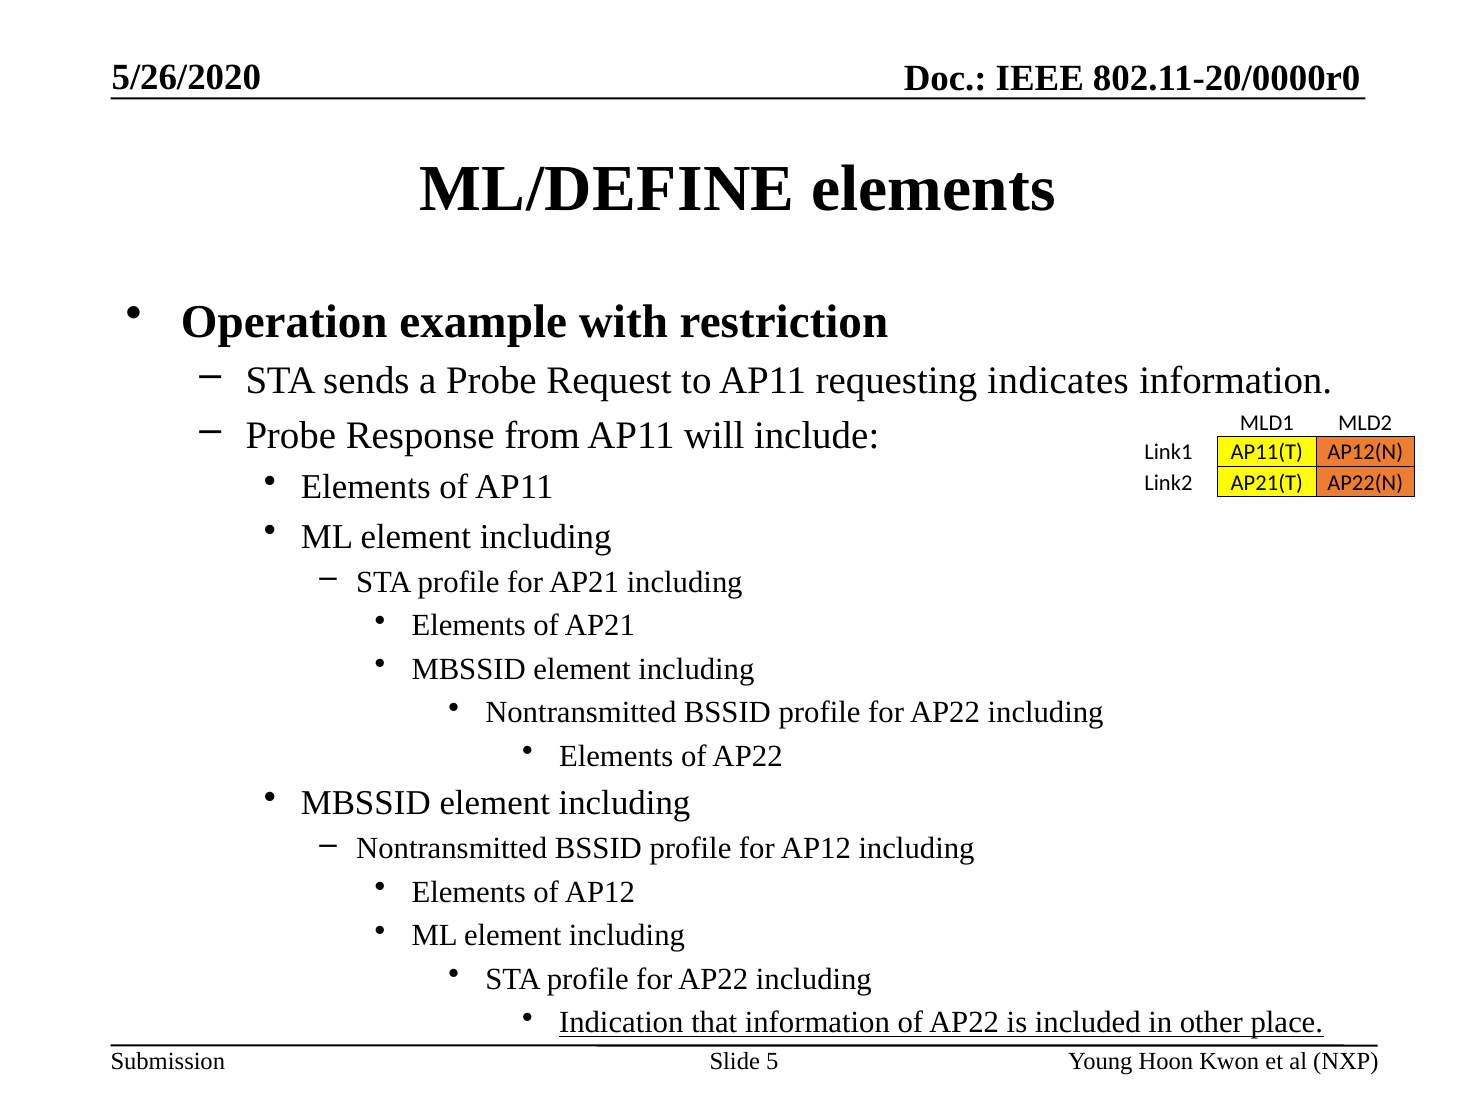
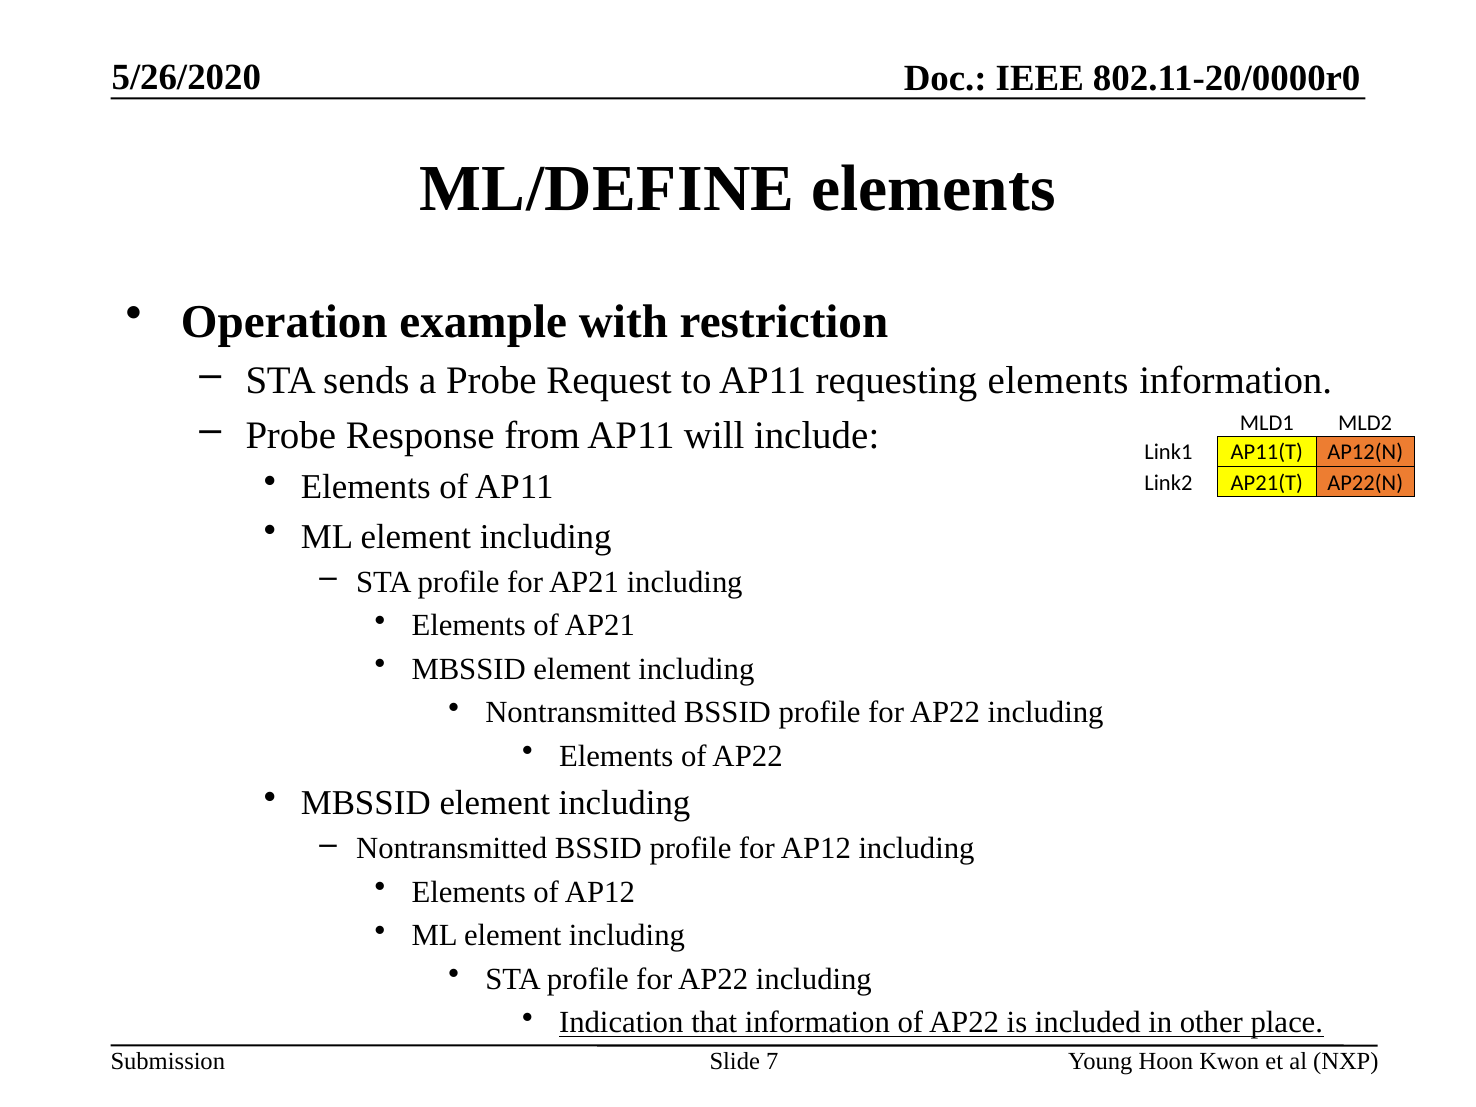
requesting indicates: indicates -> elements (1058, 381)
5: 5 -> 7 (772, 1062)
